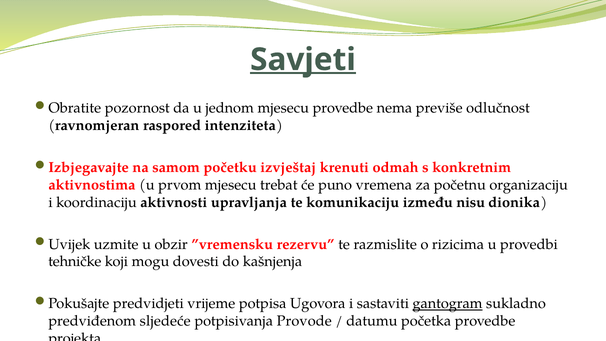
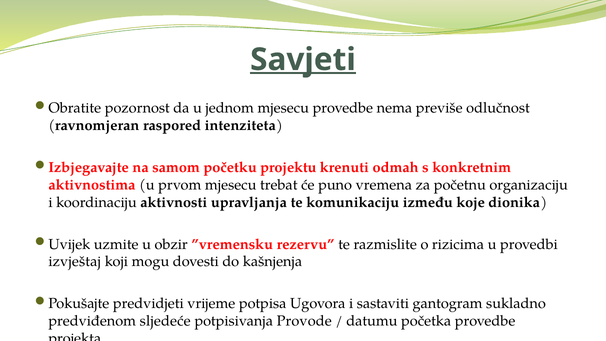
izvještaj: izvještaj -> projektu (288, 167)
nisu: nisu -> koje (471, 202)
tehničke: tehničke -> izvještaj (75, 262)
gantogram underline: present -> none (448, 304)
